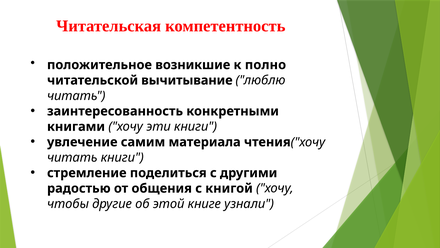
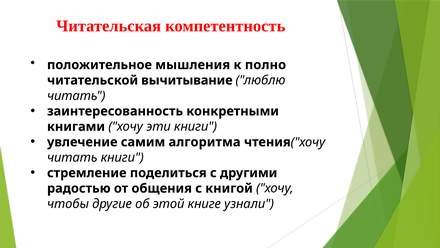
возникшие: возникшие -> мышления (193, 65)
материала: материала -> алгоритма (205, 142)
